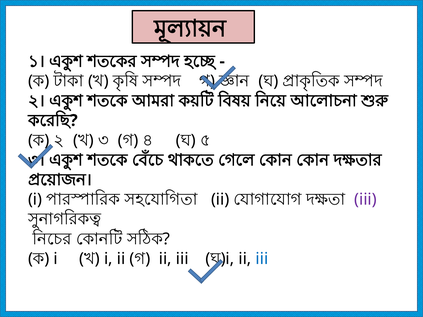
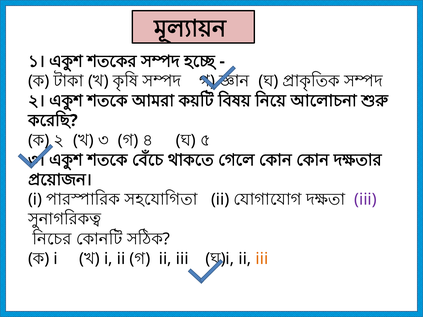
iii colour: blue -> orange (262, 259)
